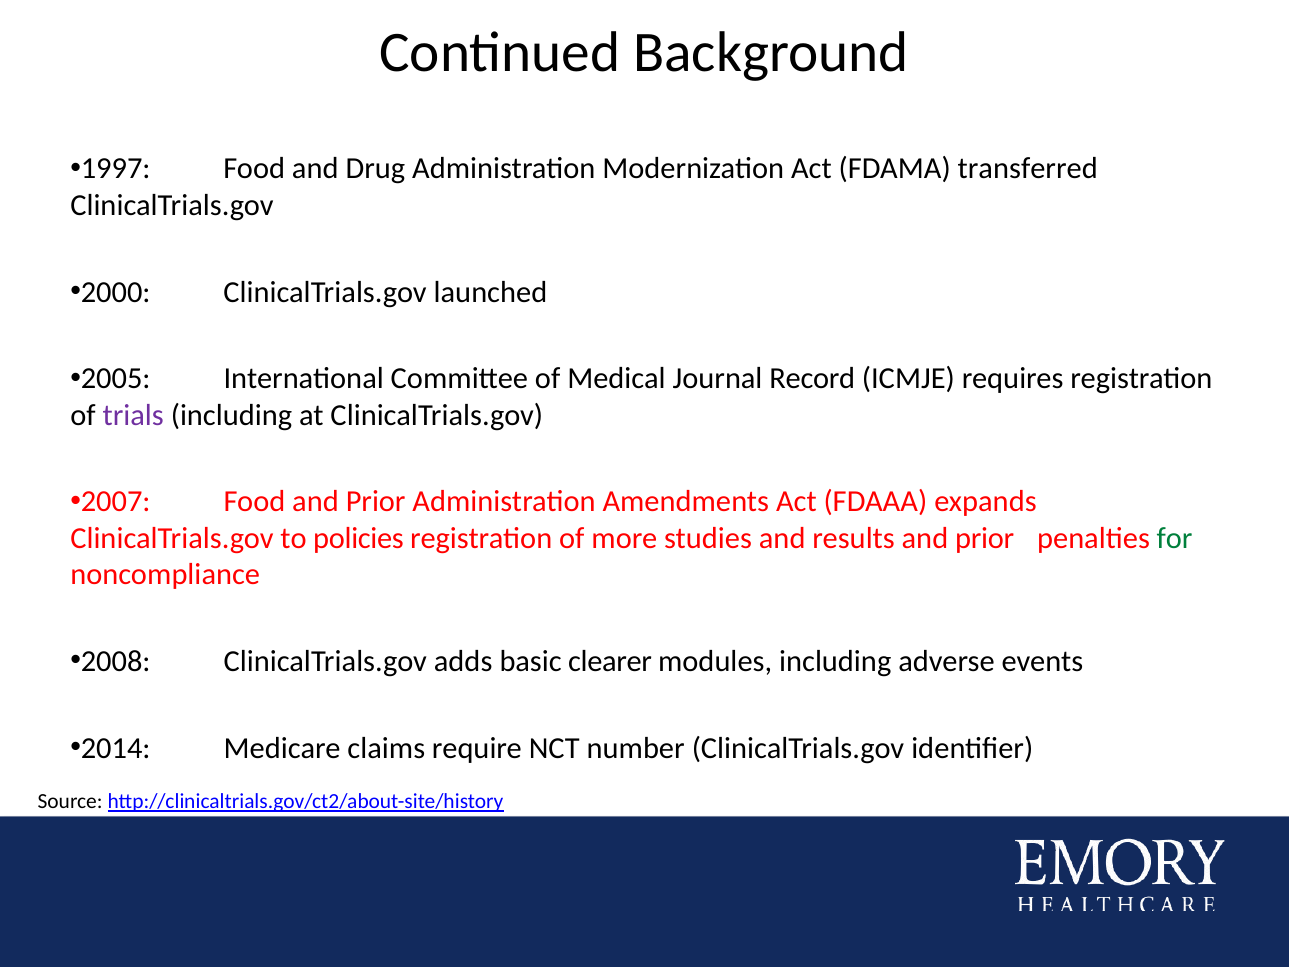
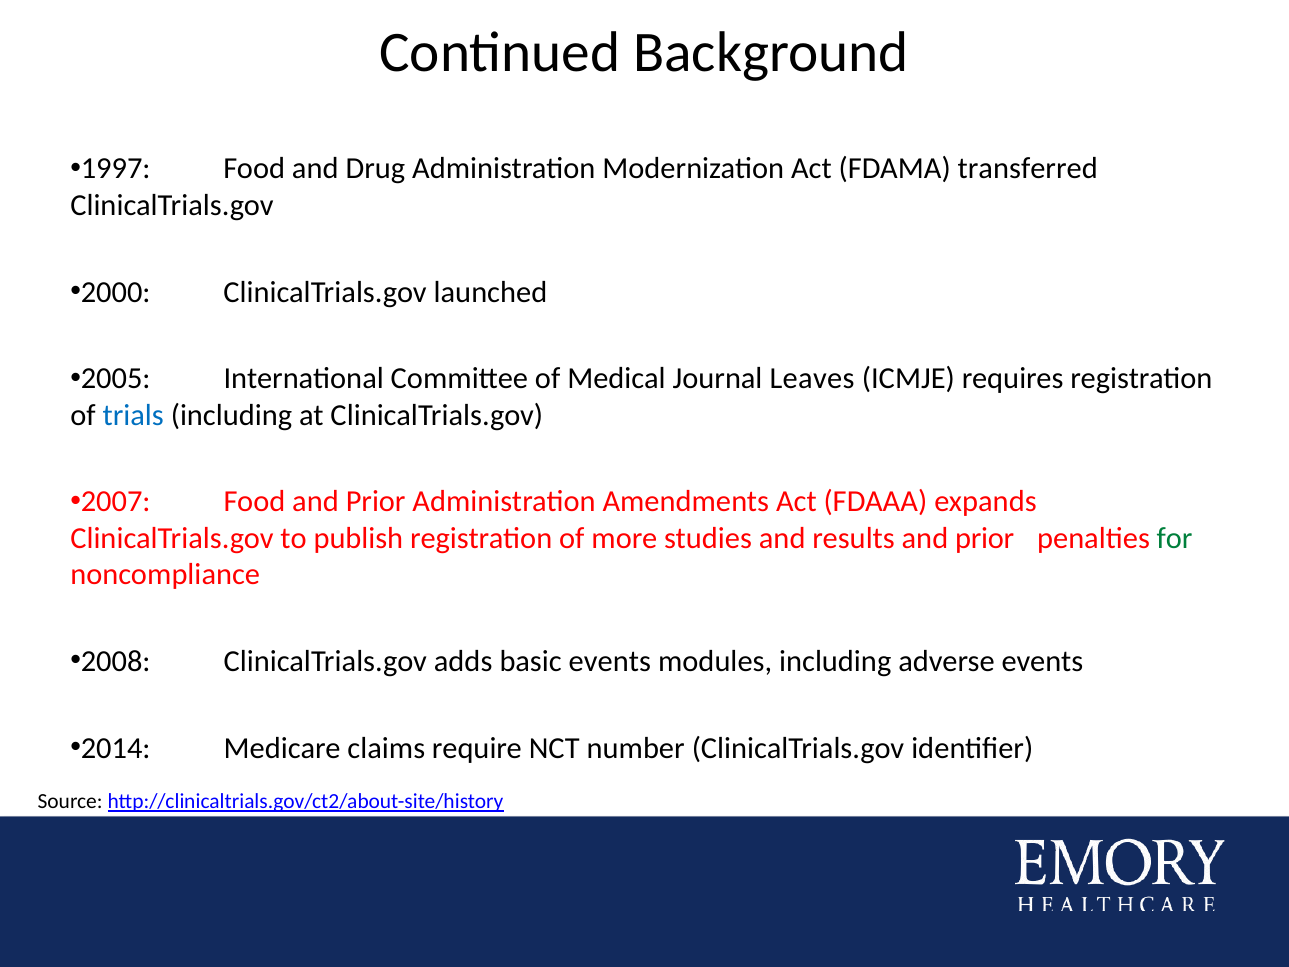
Record: Record -> Leaves (812, 379)
trials colour: purple -> blue (133, 415)
policies: policies -> publish (358, 538)
basic clearer: clearer -> events (610, 661)
